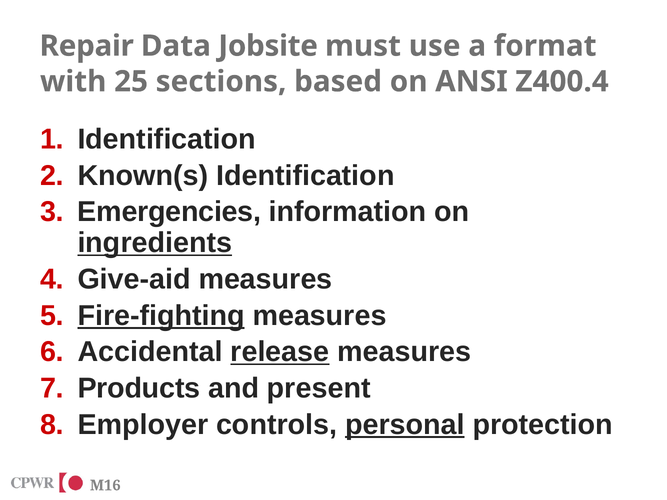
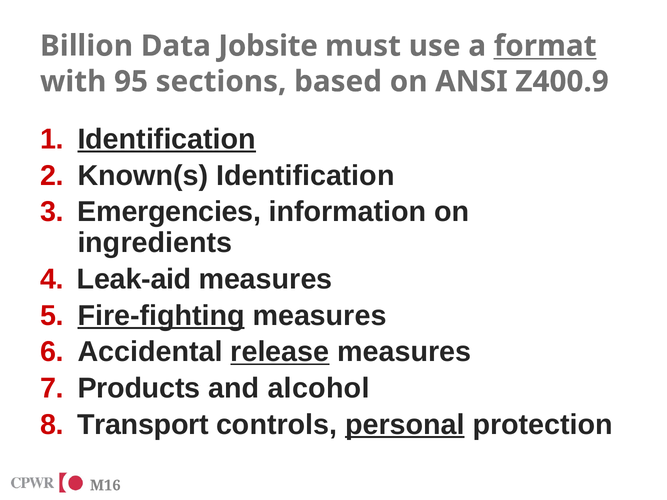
Repair: Repair -> Billion (87, 46)
format underline: none -> present (545, 46)
25: 25 -> 95 (131, 82)
Z400.4: Z400.4 -> Z400.9 (562, 82)
Identification underline: none -> present (167, 139)
ingredients underline: present -> none (155, 243)
Give-aid: Give-aid -> Leak-aid (134, 279)
present: present -> alcohol (319, 389)
Employer: Employer -> Transport (143, 425)
